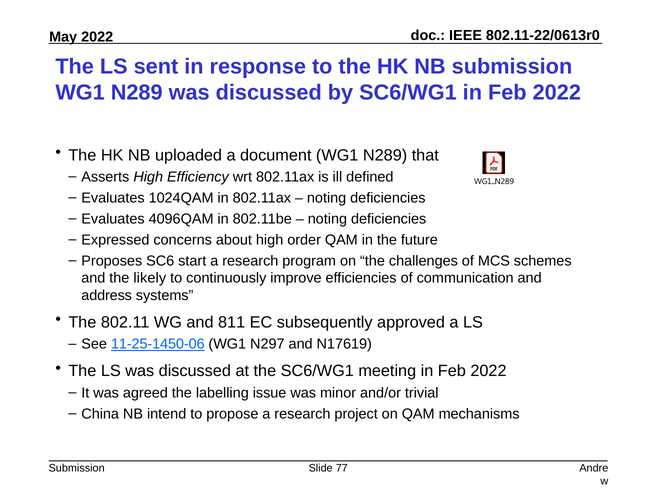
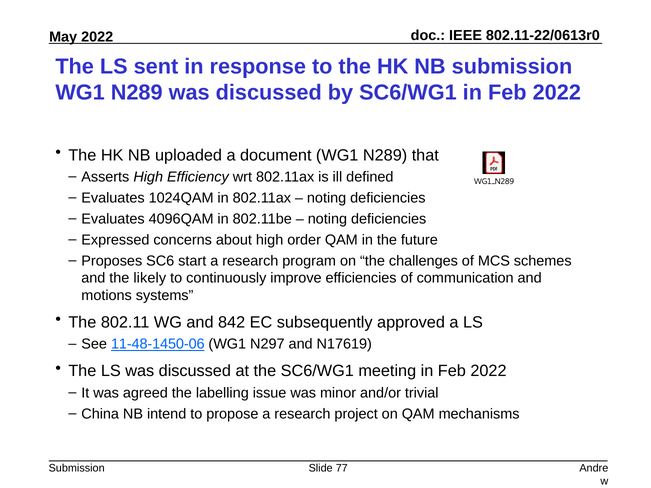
address: address -> motions (107, 296)
811: 811 -> 842 (232, 322)
11-25-1450-06: 11-25-1450-06 -> 11-48-1450-06 (158, 344)
